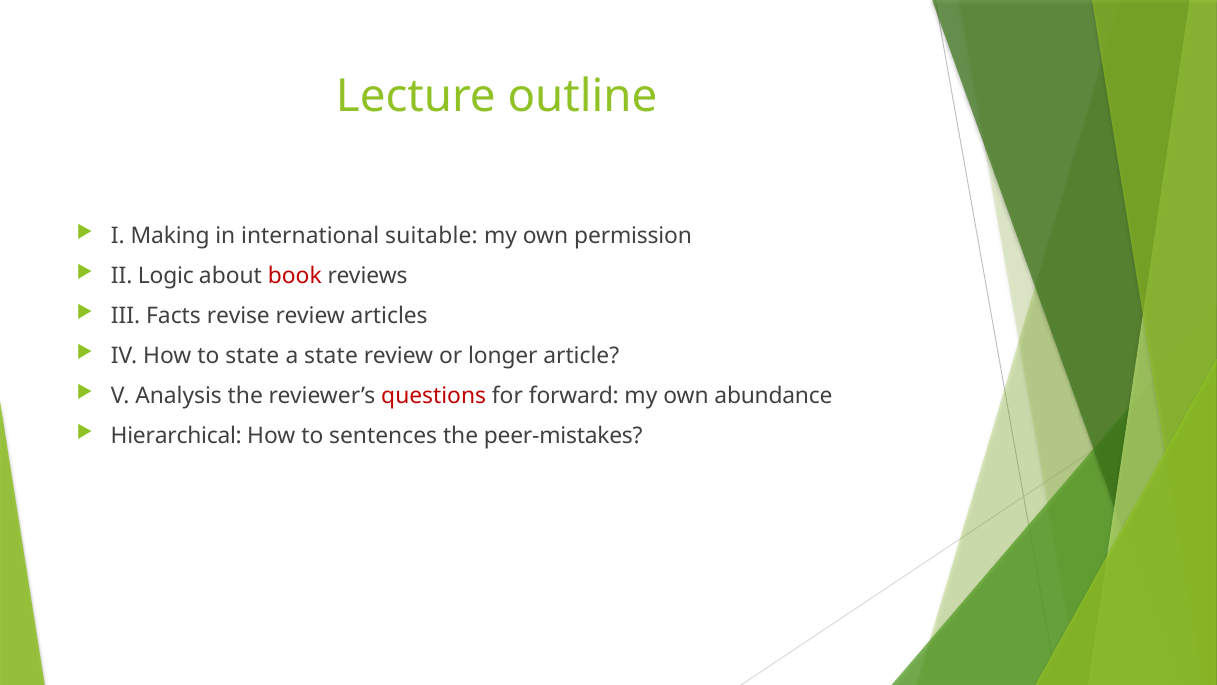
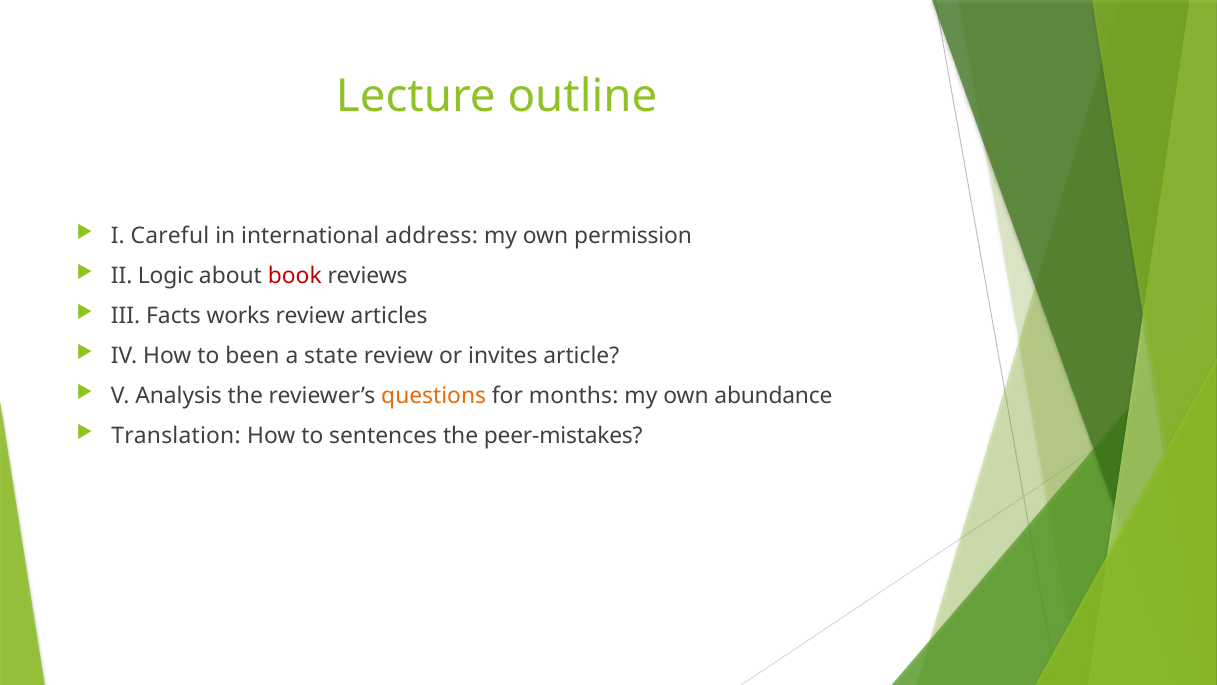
Making: Making -> Careful (170, 236)
suitable: suitable -> address (432, 236)
revise: revise -> works (238, 316)
to state: state -> been (252, 356)
longer: longer -> invites (503, 356)
questions colour: red -> orange (434, 396)
forward: forward -> months (574, 396)
Hierarchical: Hierarchical -> Translation (176, 436)
